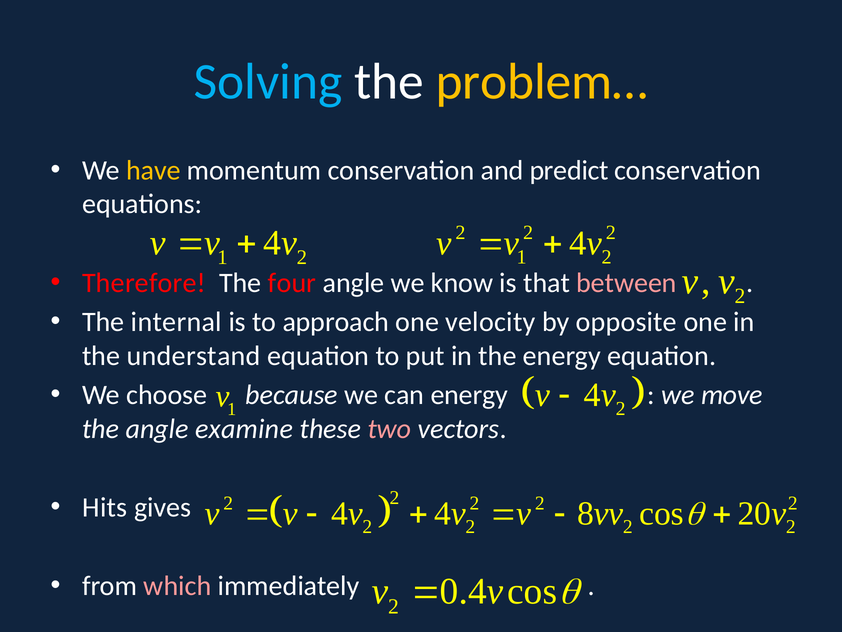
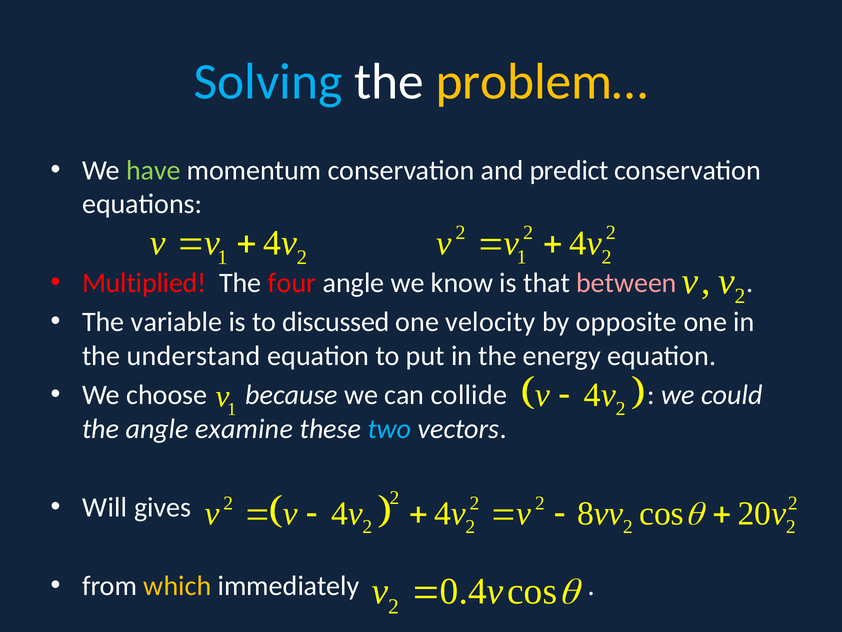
have colour: yellow -> light green (153, 170)
Therefore: Therefore -> Multiplied (144, 283)
internal: internal -> variable (176, 322)
approach: approach -> discussed (336, 322)
can energy: energy -> collide (469, 395)
move: move -> could (732, 395)
two colour: pink -> light blue (389, 429)
Hits: Hits -> Will (105, 507)
which colour: pink -> yellow (177, 586)
